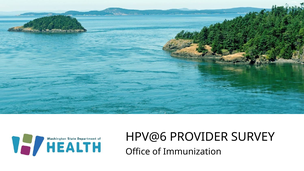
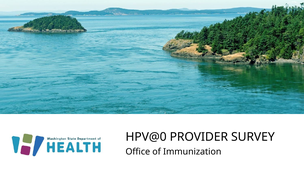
HPV@6: HPV@6 -> HPV@0 (146, 137)
